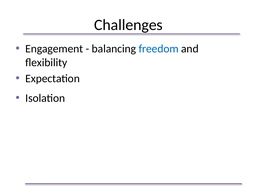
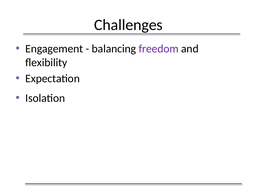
freedom colour: blue -> purple (159, 49)
